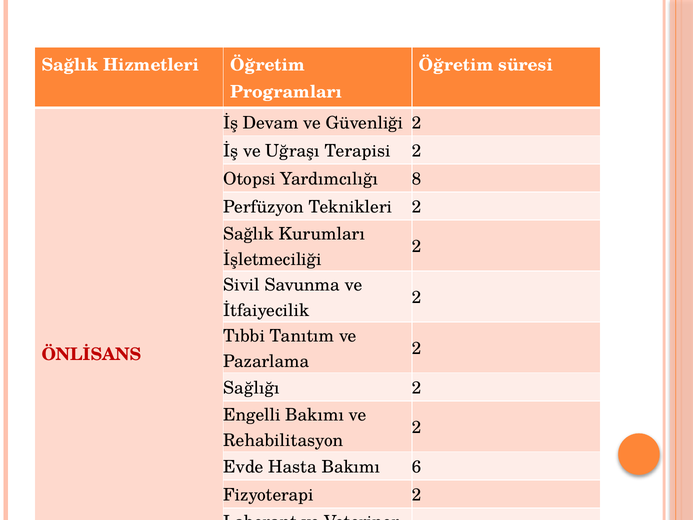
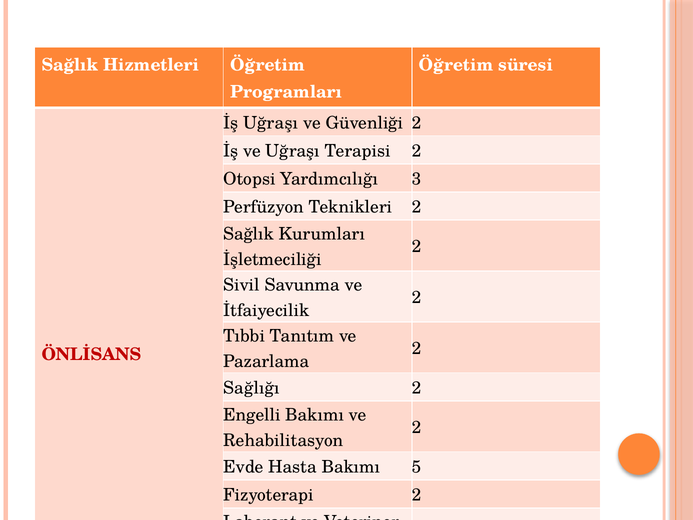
İş Devam: Devam -> Uğraşı (271, 123)
8: 8 -> 3 (417, 179)
6: 6 -> 5 (417, 467)
